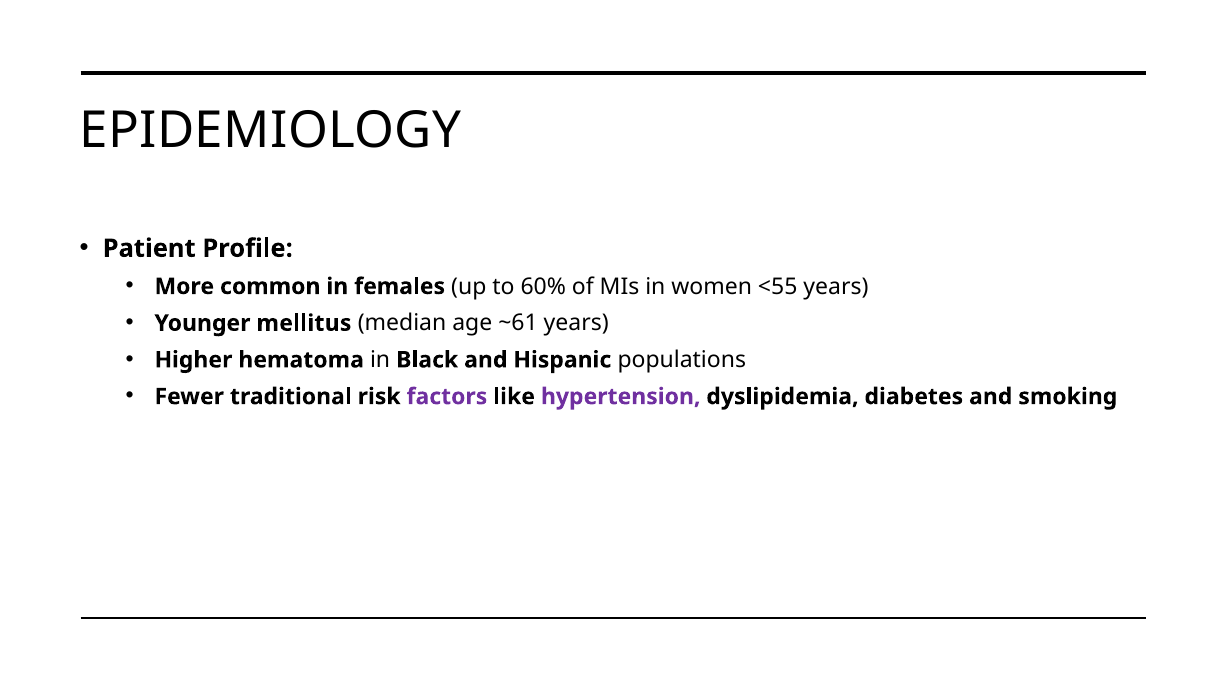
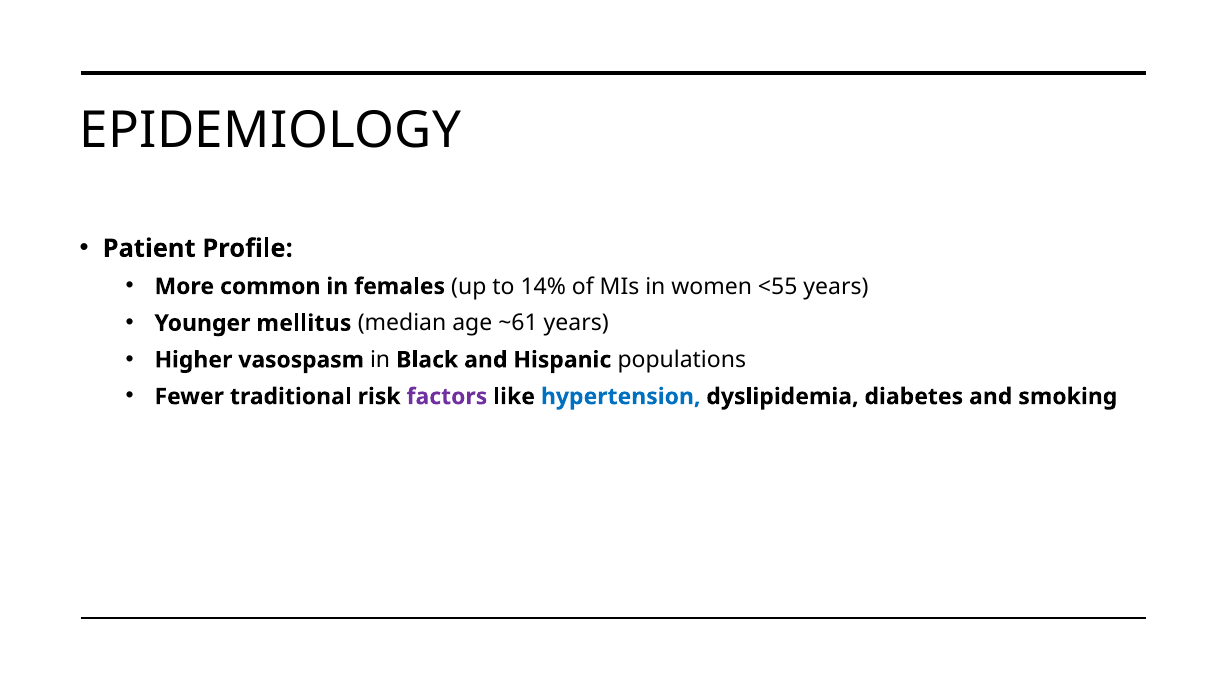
60%: 60% -> 14% (543, 287)
hematoma: hematoma -> vasospasm (301, 360)
hypertension colour: purple -> blue (621, 397)
